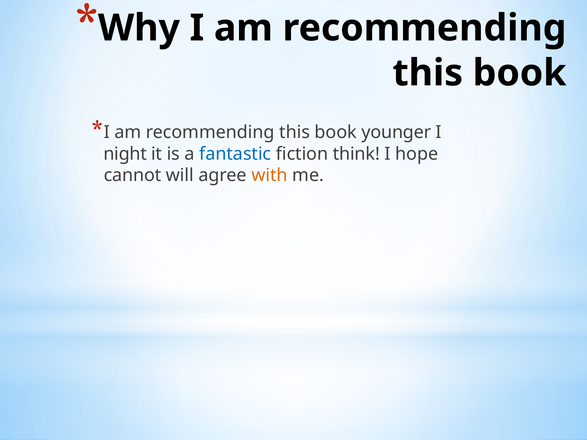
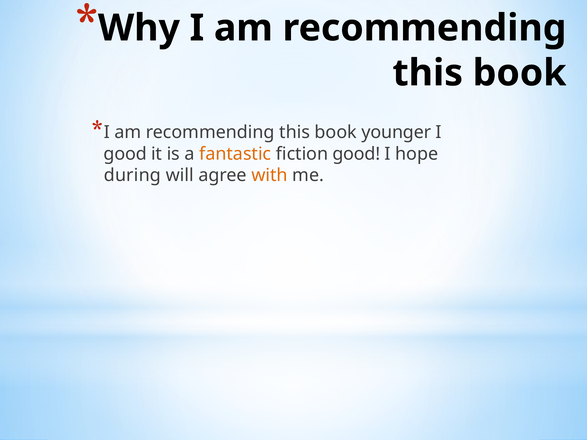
night: night -> good (125, 154)
fantastic colour: blue -> orange (235, 154)
fiction think: think -> good (356, 154)
cannot: cannot -> during (132, 175)
